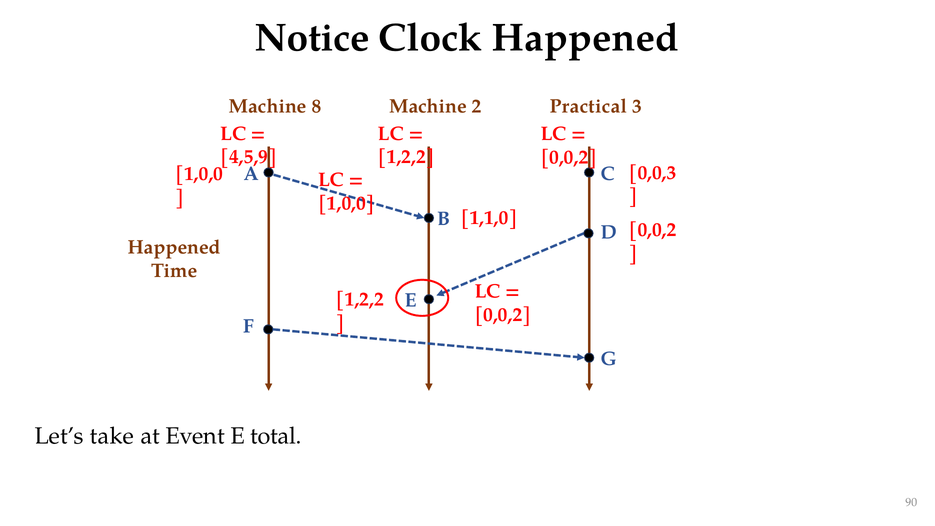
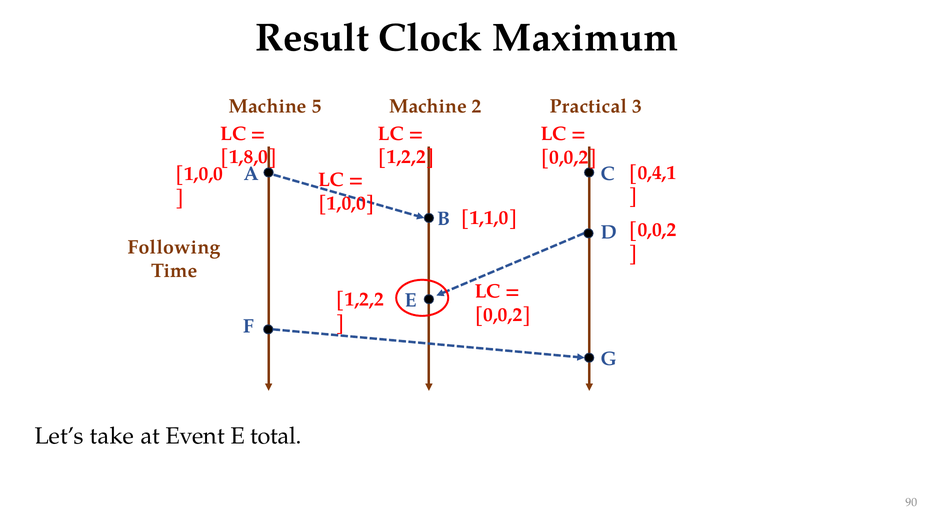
Notice: Notice -> Result (312, 38)
Clock Happened: Happened -> Maximum (585, 38)
8: 8 -> 5 (316, 106)
4,5,9: 4,5,9 -> 1,8,0 (249, 157)
0,0,3: 0,0,3 -> 0,4,1 (653, 173)
Happened: Happened -> Following (174, 248)
